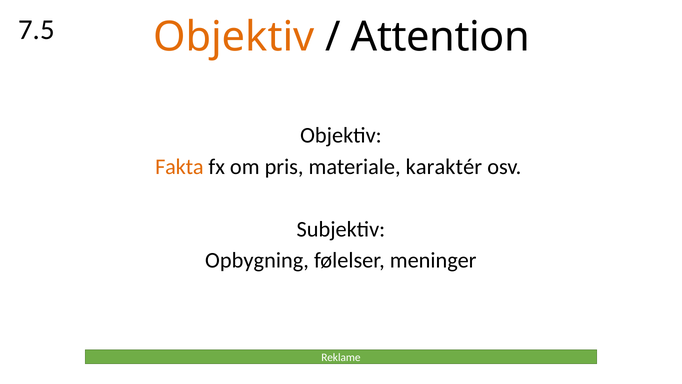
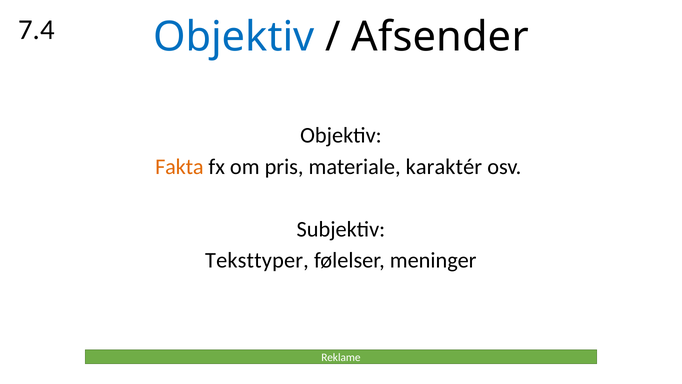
7.5: 7.5 -> 7.4 (37, 30)
Objektiv colour: orange -> blue (234, 37)
Attention: Attention -> Afsender (440, 37)
Opbygning: Opbygning -> Teksttyper (257, 260)
